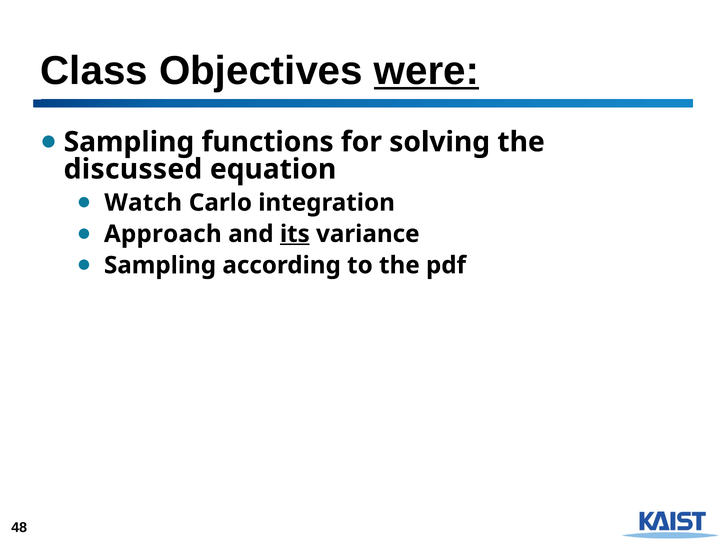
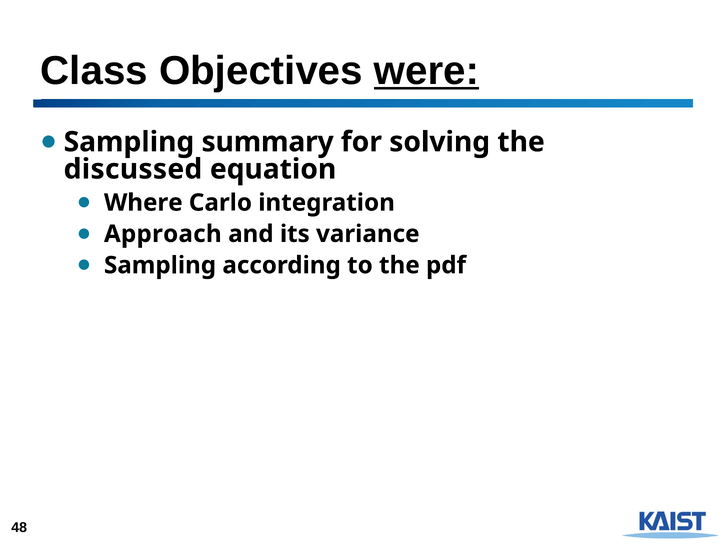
functions: functions -> summary (268, 142)
Watch: Watch -> Where (143, 202)
its underline: present -> none (295, 234)
